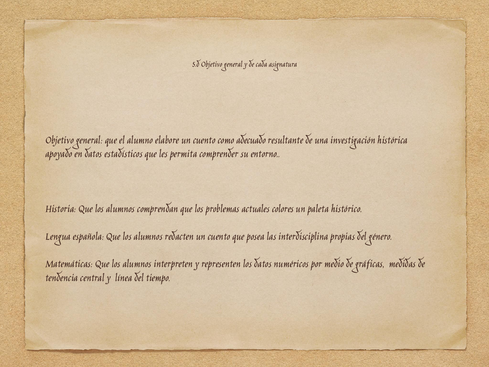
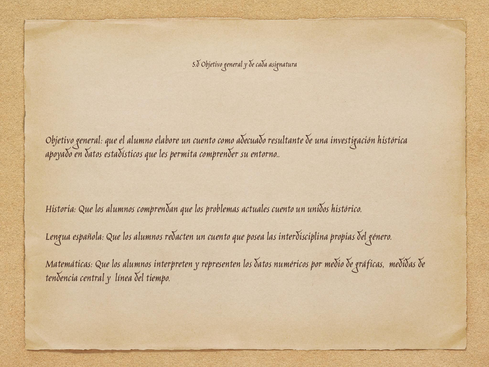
actuales colores: colores -> cuento (283, 208)
paleta: paleta -> unidos (318, 208)
